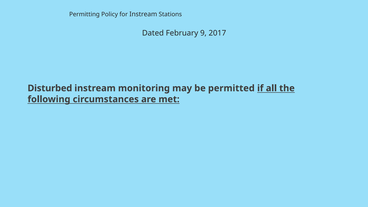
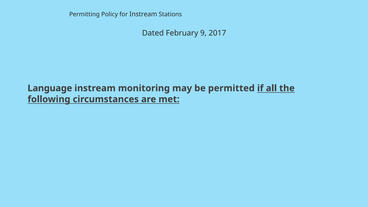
Disturbed: Disturbed -> Language (50, 88)
